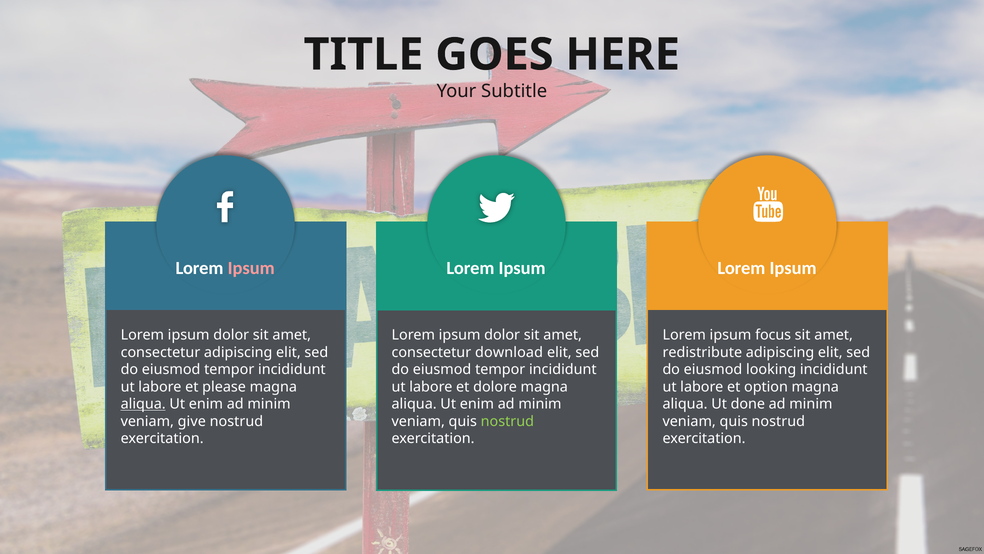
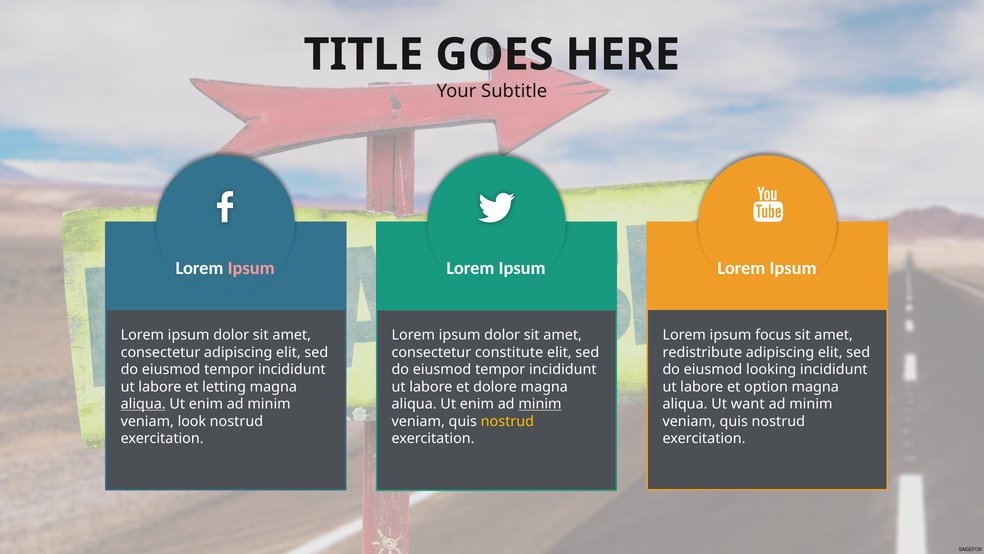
download: download -> constitute (509, 352)
please: please -> letting (224, 387)
minim underline: none -> present (540, 404)
done: done -> want (748, 404)
give: give -> look (192, 421)
nostrud colour: light green -> yellow (507, 421)
